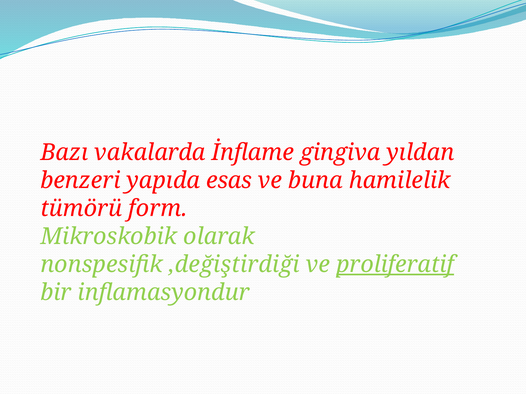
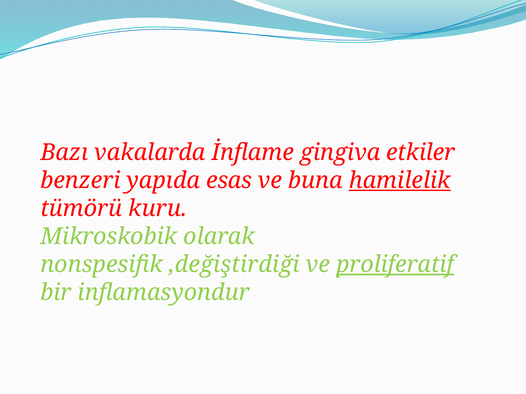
yıldan: yıldan -> etkiler (421, 153)
hamilelik underline: none -> present (400, 181)
form: form -> kuru (158, 209)
